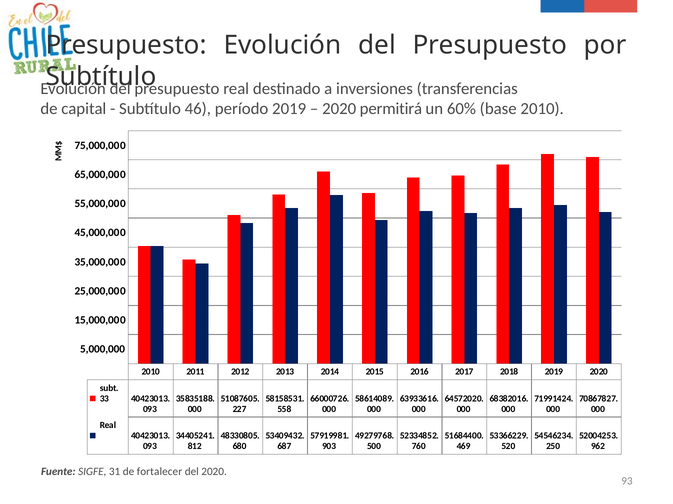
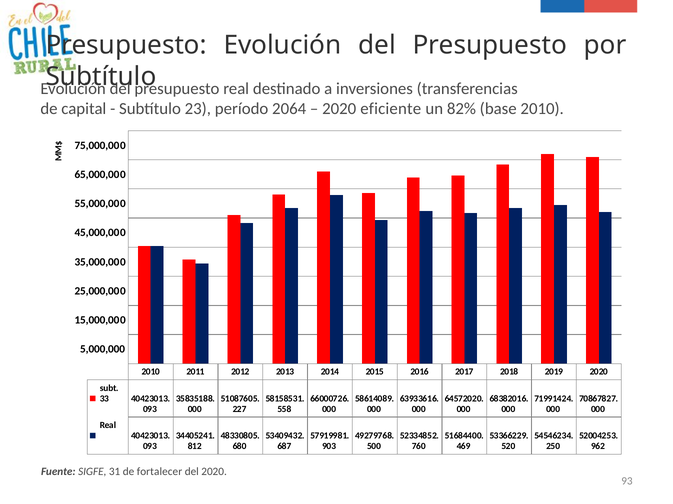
46: 46 -> 23 (198, 109)
período 2019: 2019 -> 2064 (289, 109)
permitirá: permitirá -> eficiente (391, 109)
60%: 60% -> 82% (461, 109)
